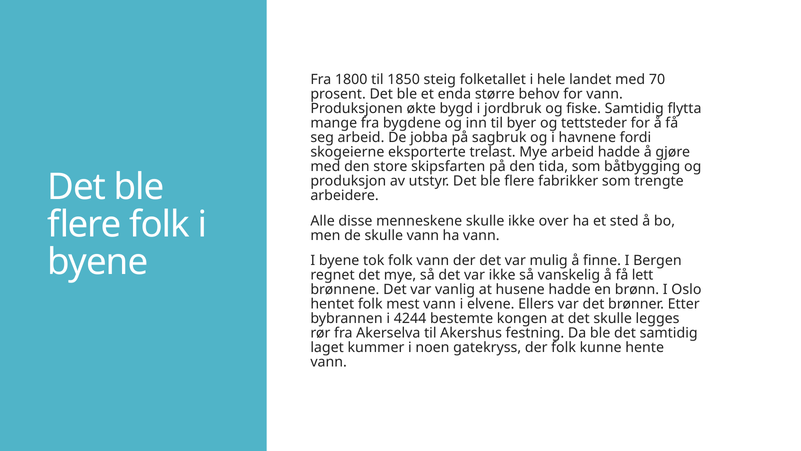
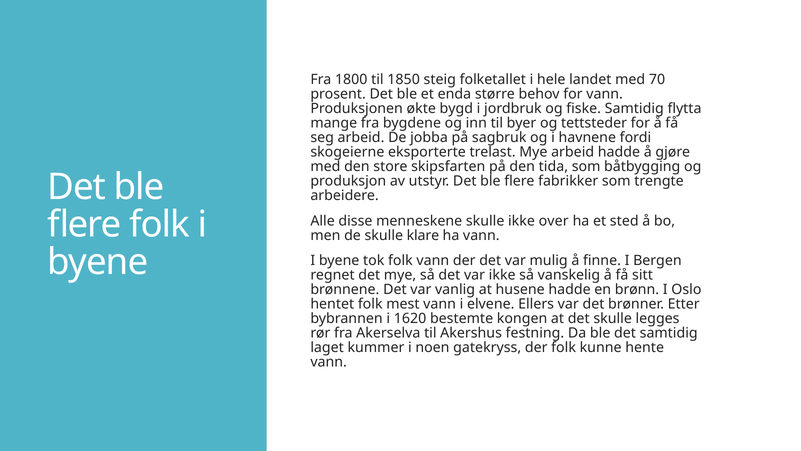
skulle vann: vann -> klare (423, 235)
lett: lett -> sitt (642, 275)
4244: 4244 -> 1620 (410, 318)
